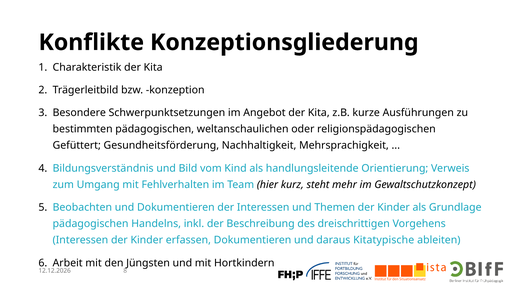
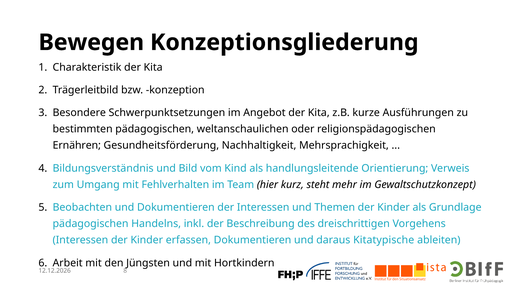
Konflikte: Konflikte -> Bewegen (91, 42)
Gefüttert: Gefüttert -> Ernähren (77, 146)
